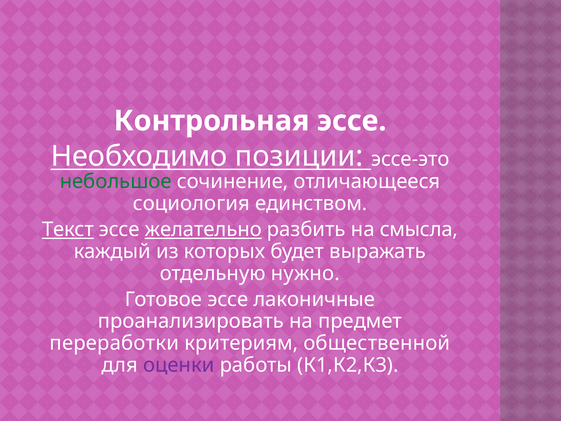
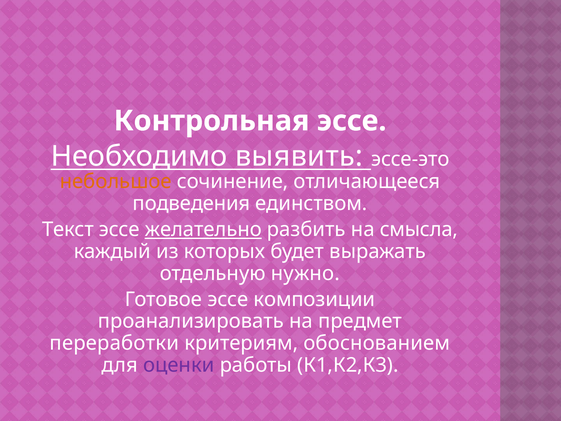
позиции: позиции -> выявить (299, 156)
небольшое colour: green -> orange (116, 182)
социология: социология -> подведения (191, 203)
Текст underline: present -> none (68, 229)
лаконичные: лаконичные -> композиции (314, 299)
общественной: общественной -> обоснованием (377, 343)
